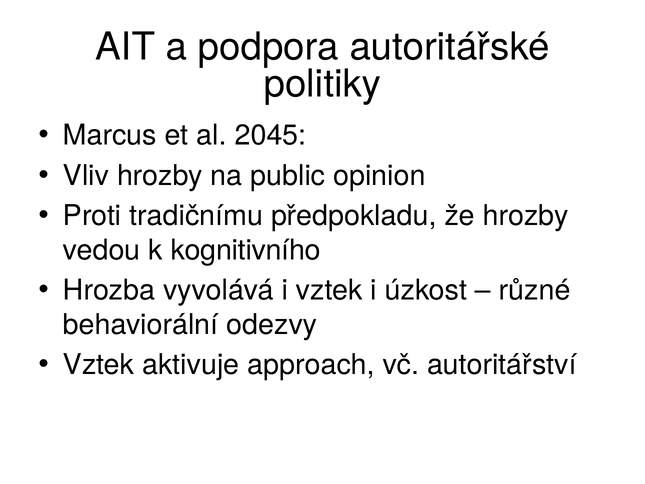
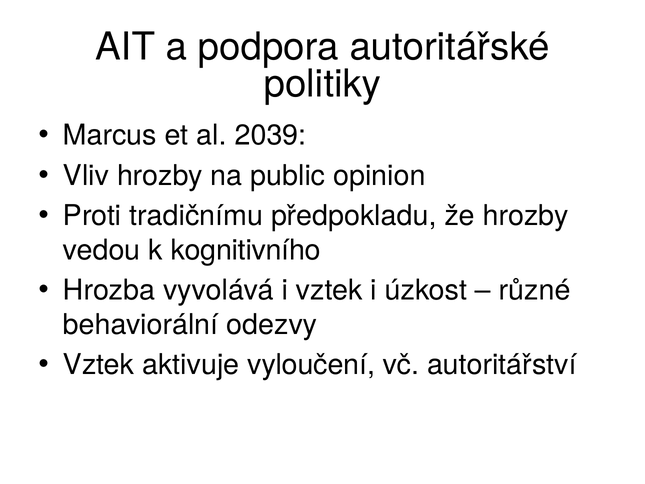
2045: 2045 -> 2039 (271, 135)
approach: approach -> vyloučení (311, 365)
